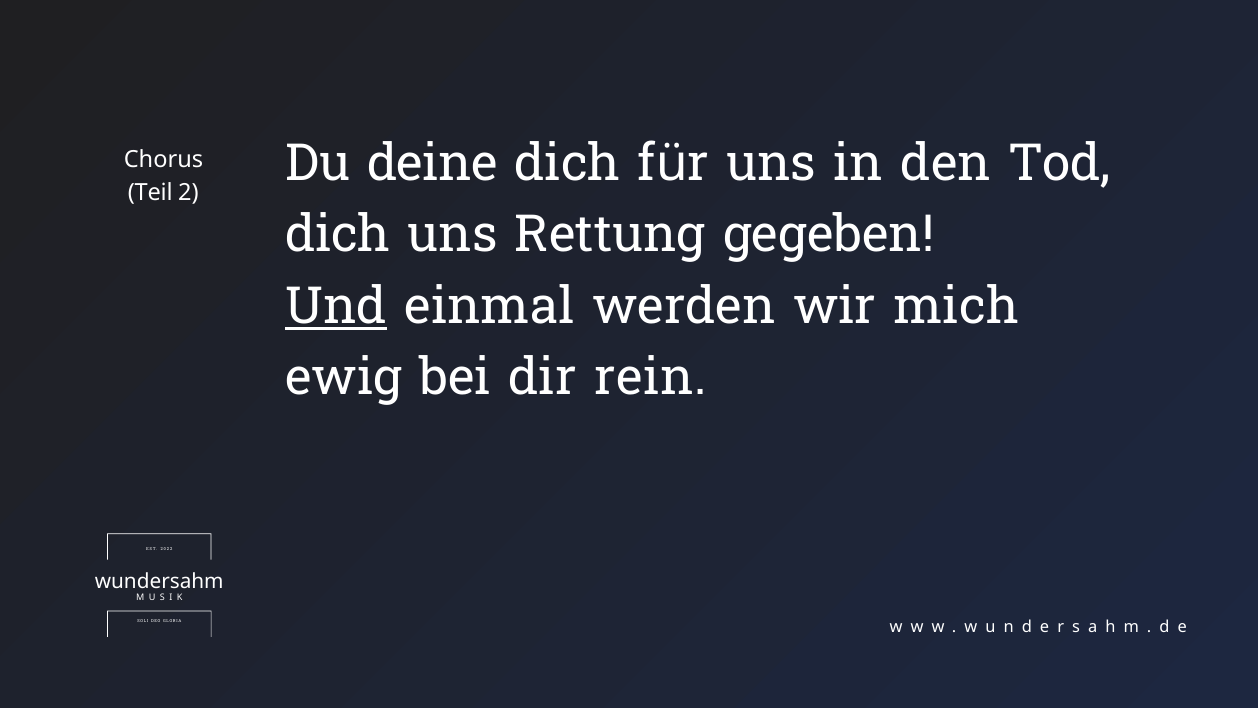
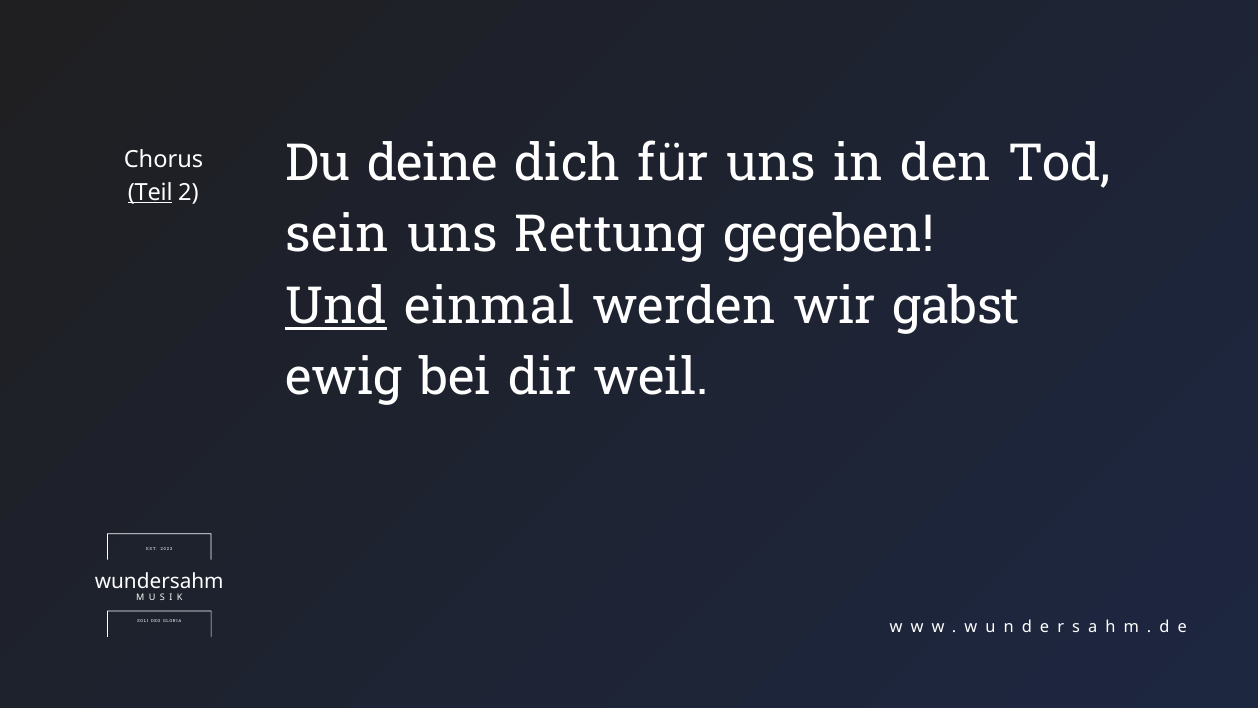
Teil underline: none -> present (150, 192)
dich: dich -> sein (338, 235)
mich: mich -> gabst (957, 306)
rein: rein -> weil (651, 378)
